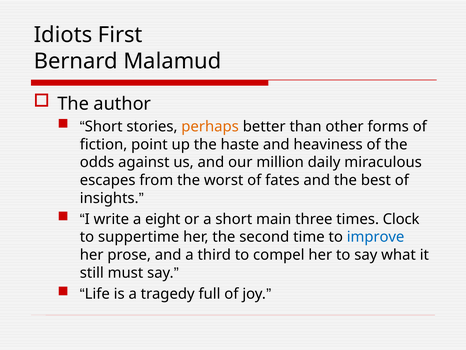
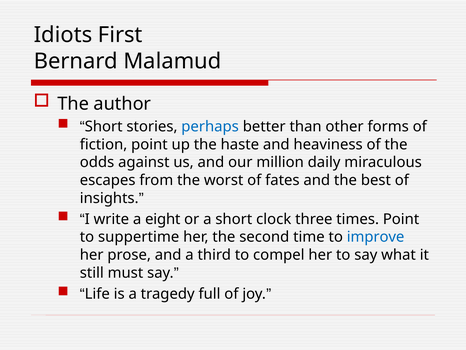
perhaps colour: orange -> blue (210, 126)
main: main -> clock (274, 219)
times Clock: Clock -> Point (401, 219)
